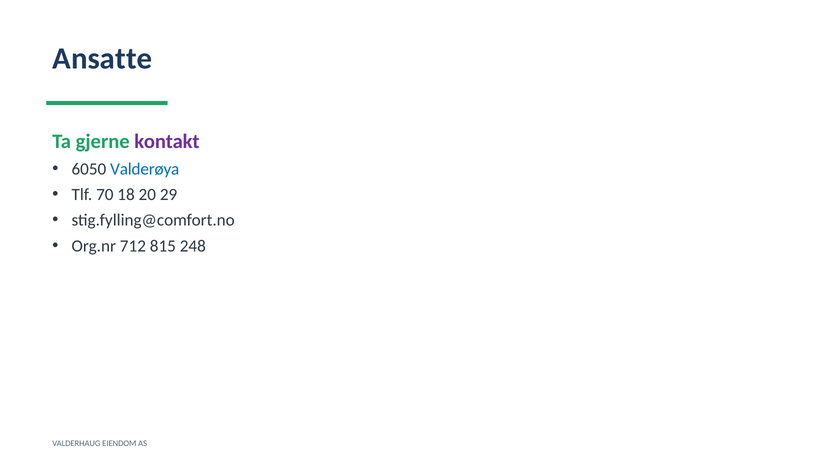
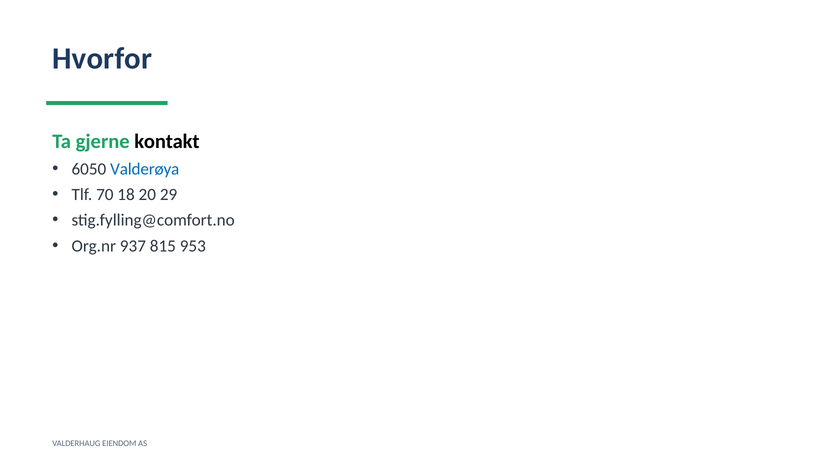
Ansatte: Ansatte -> Hvorfor (102, 59)
kontakt colour: purple -> black (167, 142)
712: 712 -> 937 (133, 246)
248: 248 -> 953 (193, 246)
